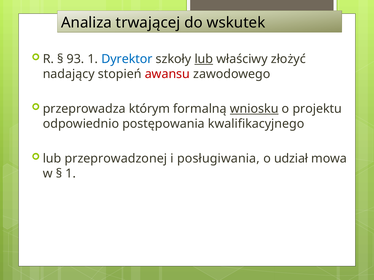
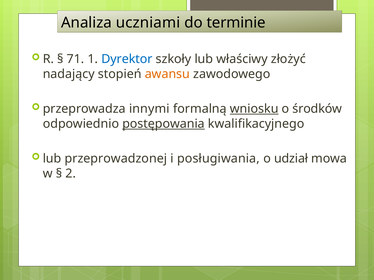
trwającej: trwającej -> uczniami (148, 23)
wskutek: wskutek -> terminie (236, 23)
93: 93 -> 71 (76, 59)
lub underline: present -> none (204, 59)
awansu colour: red -> orange (167, 74)
którym: którym -> innymi (149, 109)
projektu: projektu -> środków (317, 109)
postępowania underline: none -> present (164, 124)
1: 1 -> 2 (71, 174)
